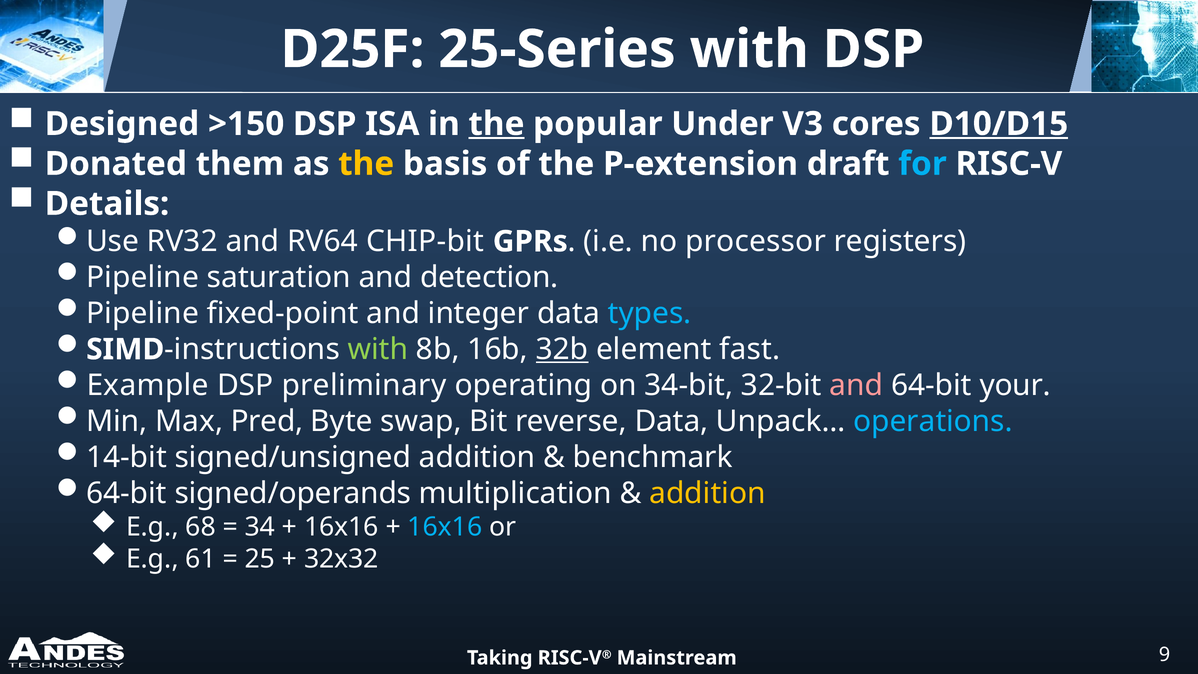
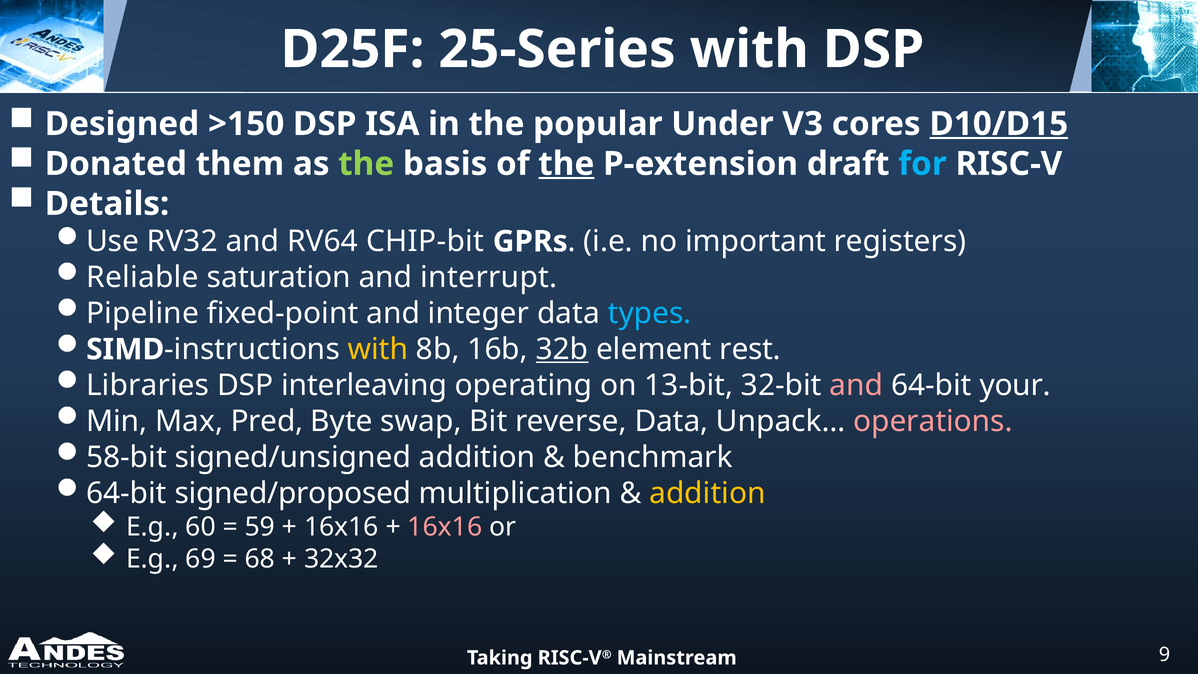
the underline: present -> none (496, 124)
the colour: yellow -> light green (366, 164)
the underline: none -> present (566, 164)
processor: processor -> important (756, 242)
Pipeline: Pipeline -> Reliable (142, 277)
detection: detection -> interrupt (489, 277)
with colour: light green -> yellow (378, 349)
fast: fast -> rest (750, 349)
Example: Example -> Libraries (148, 385)
preliminary: preliminary -> interleaving (364, 385)
34-bit: 34-bit -> 13-bit (689, 385)
operations colour: light blue -> pink (933, 421)
14-bit: 14-bit -> 58-bit (126, 457)
signed/operands: signed/operands -> signed/proposed (293, 493)
68: 68 -> 60 (201, 527)
34: 34 -> 59 (260, 527)
16x16 colour: light blue -> pink (445, 527)
61: 61 -> 69 (201, 559)
25: 25 -> 68 (260, 559)
